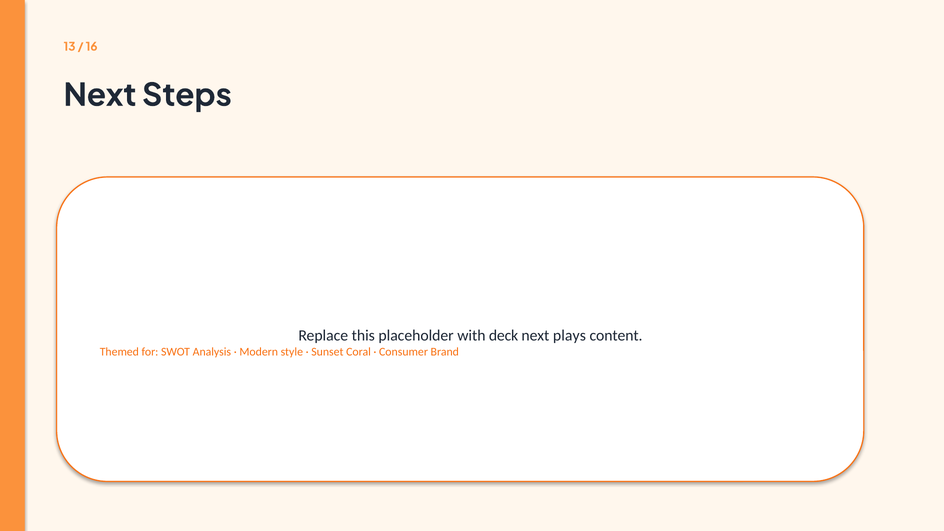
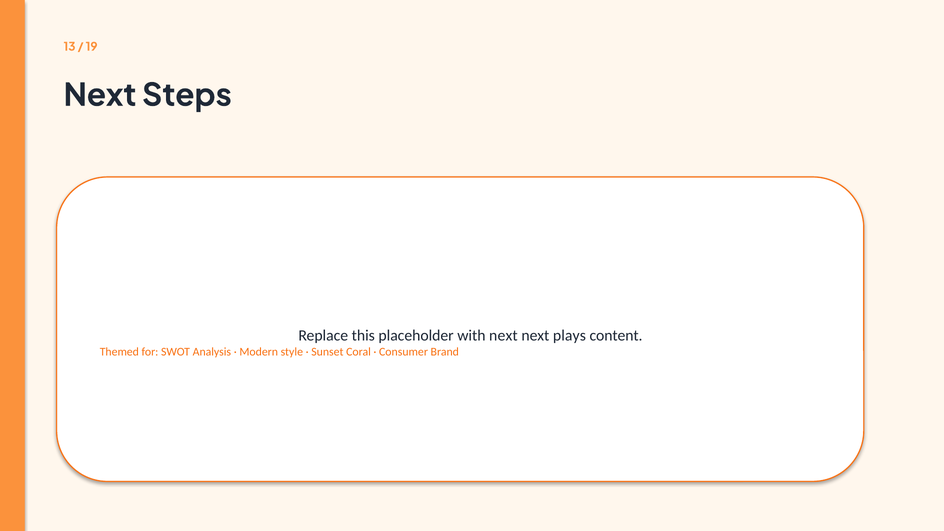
16: 16 -> 19 (92, 47)
with deck: deck -> next (503, 336)
